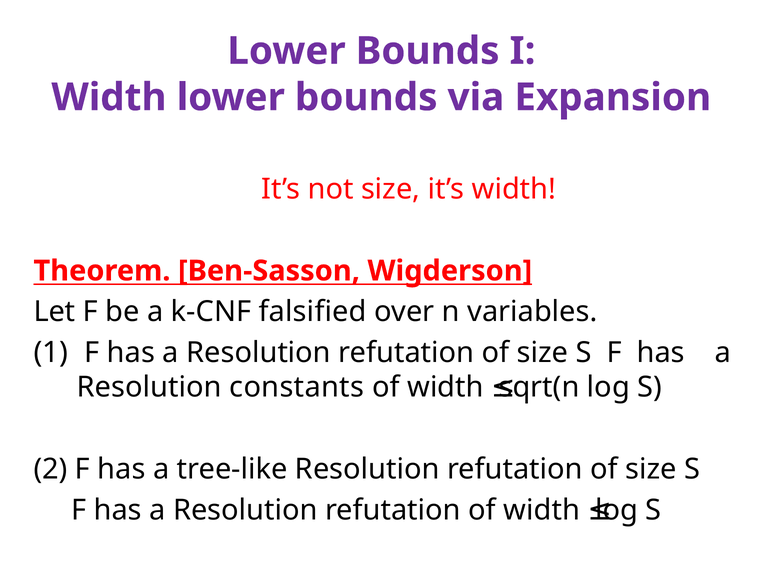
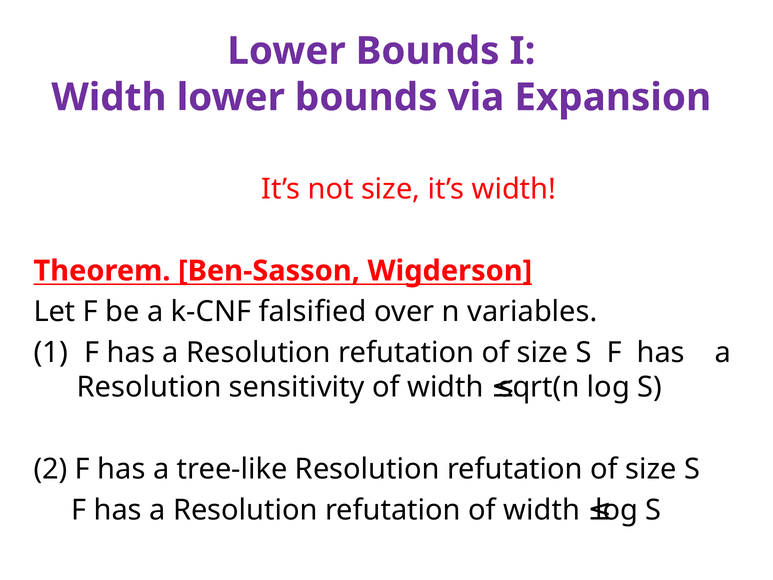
constants: constants -> sensitivity (297, 387)
